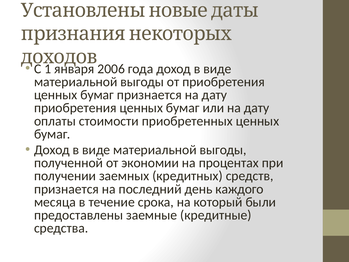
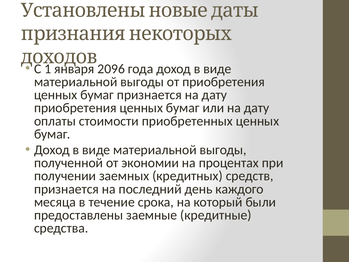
2006: 2006 -> 2096 (111, 69)
